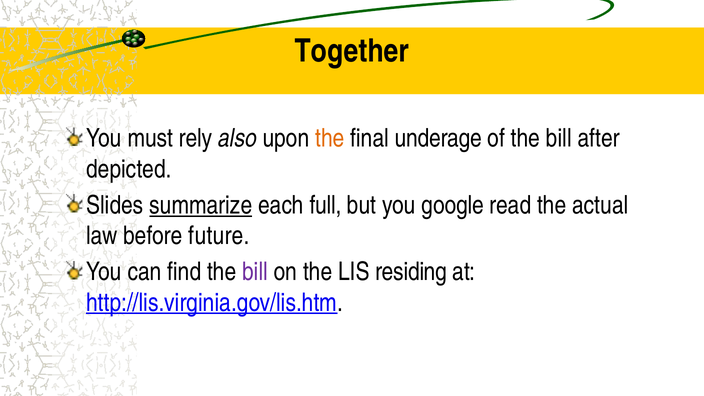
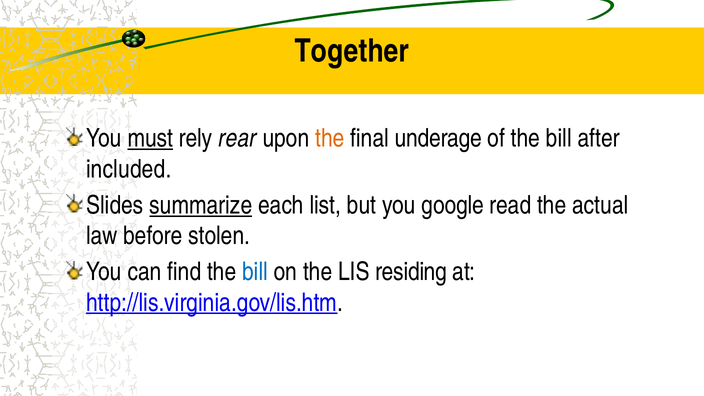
must underline: none -> present (150, 138)
also: also -> rear (237, 138)
depicted: depicted -> included (129, 169)
full: full -> list (325, 205)
future: future -> stolen (219, 236)
bill colour: purple -> blue (255, 272)
